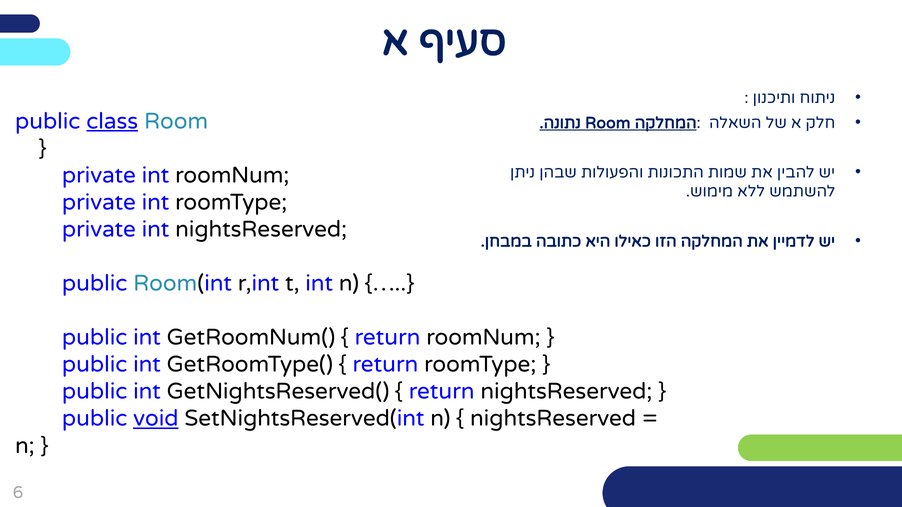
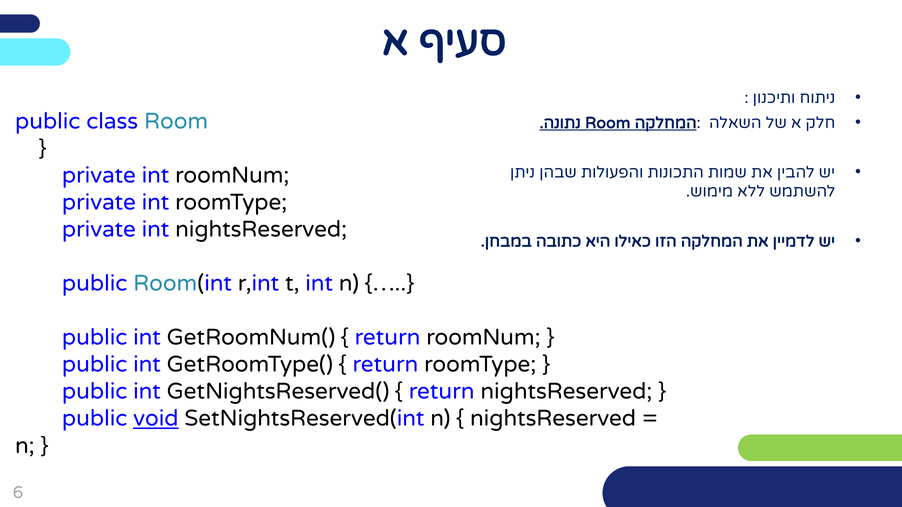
class underline: present -> none (112, 121)
